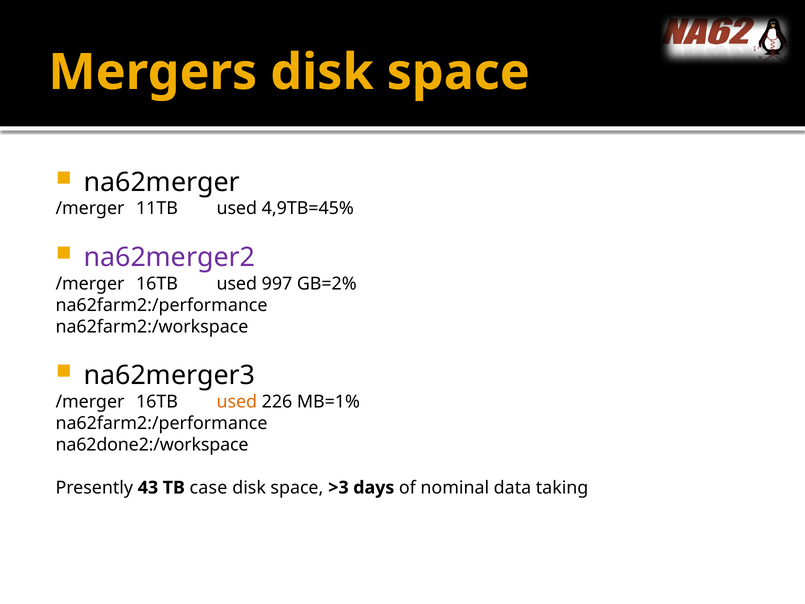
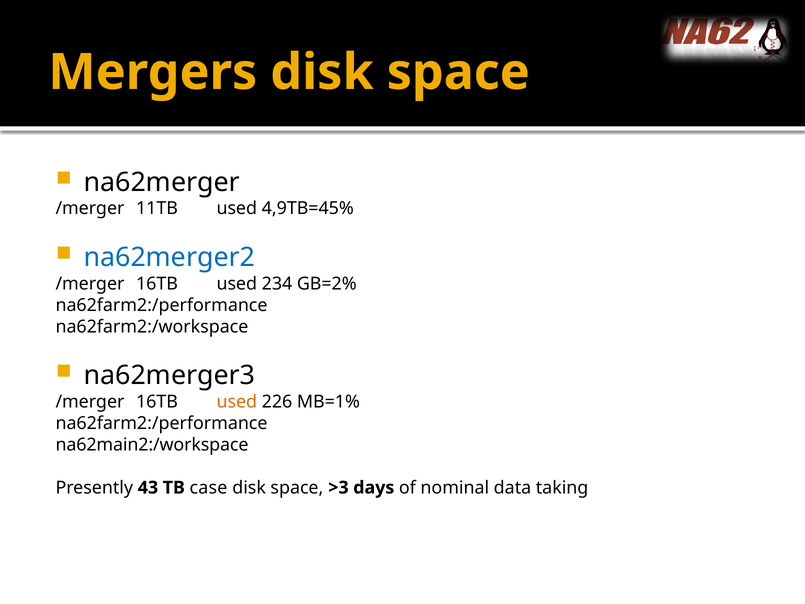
na62merger2 colour: purple -> blue (169, 257)
997: 997 -> 234 (277, 284)
na62done2:/workspace: na62done2:/workspace -> na62main2:/workspace (152, 445)
